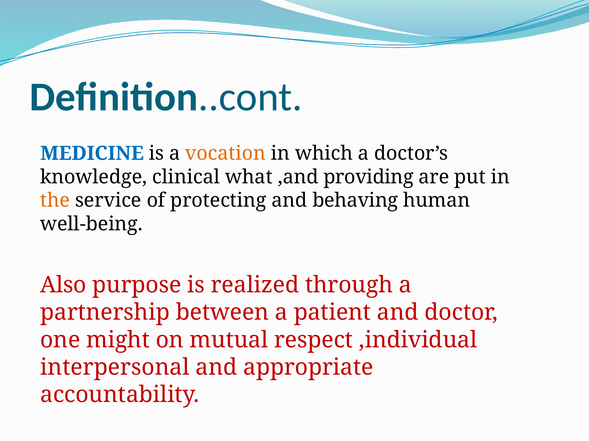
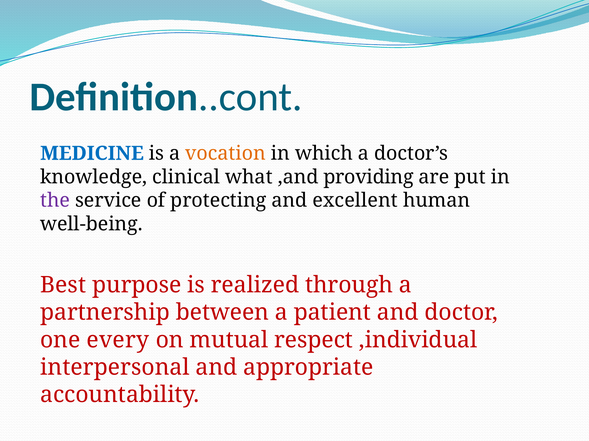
the colour: orange -> purple (55, 201)
behaving: behaving -> excellent (355, 201)
Also: Also -> Best (63, 285)
might: might -> every (118, 340)
